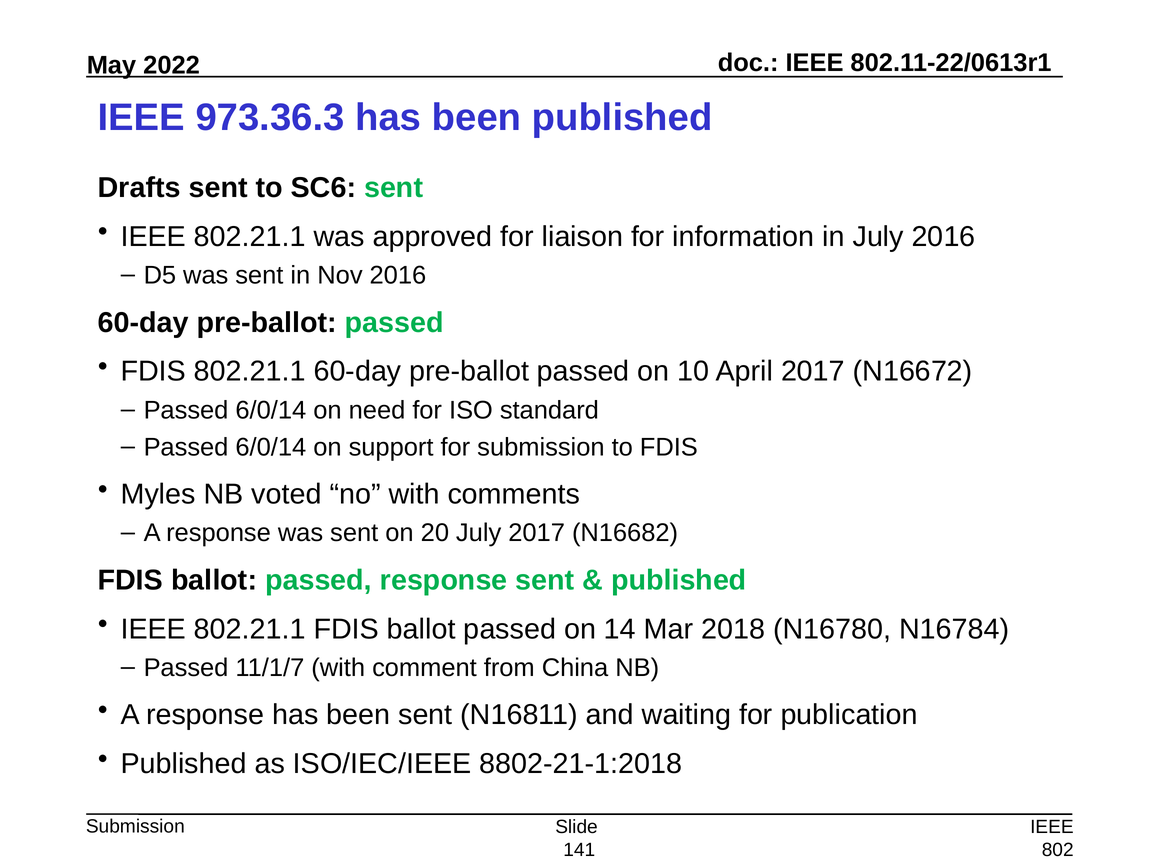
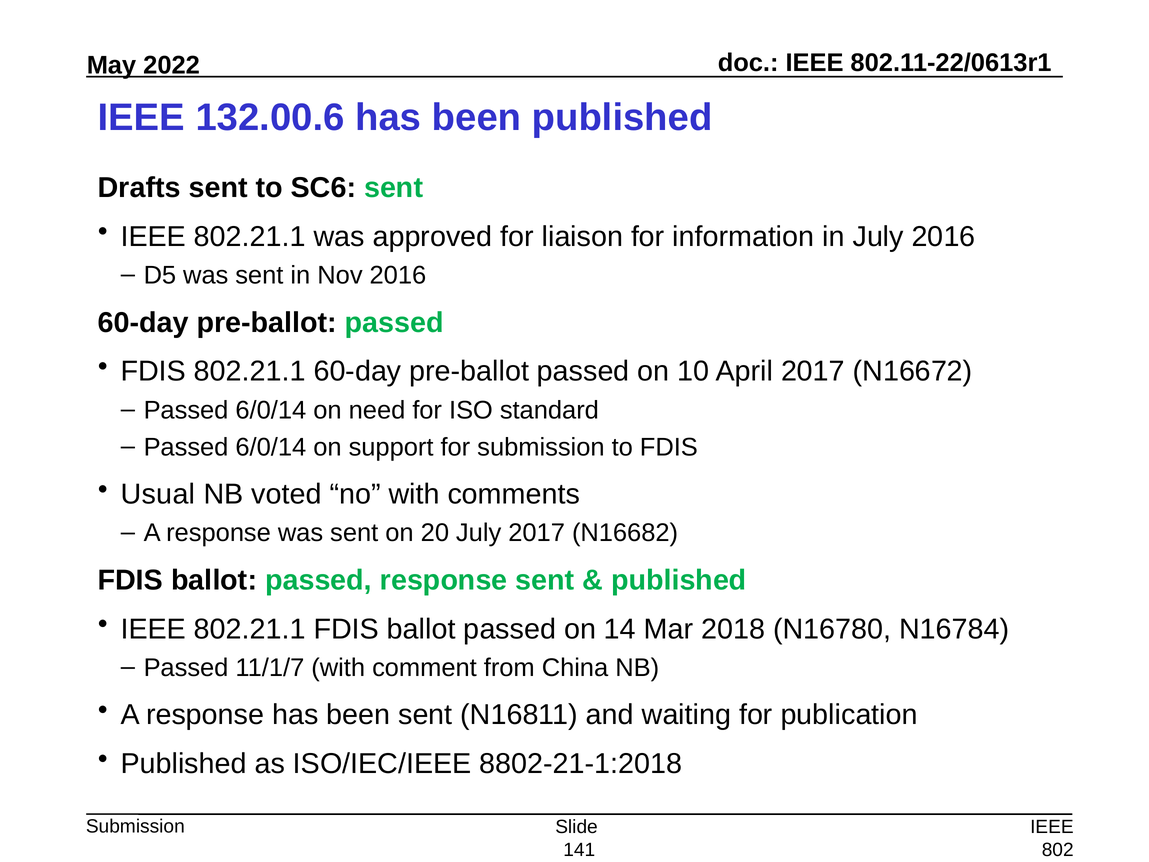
973.36.3: 973.36.3 -> 132.00.6 (270, 118)
Myles: Myles -> Usual (158, 494)
